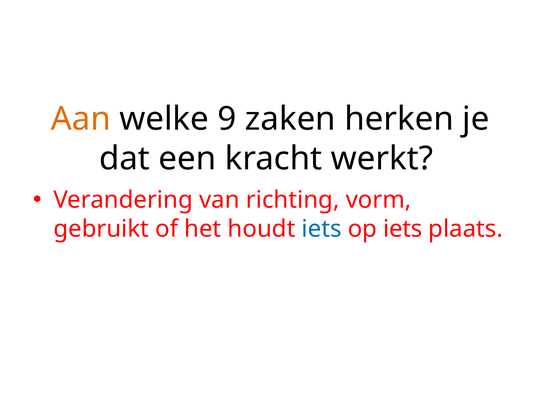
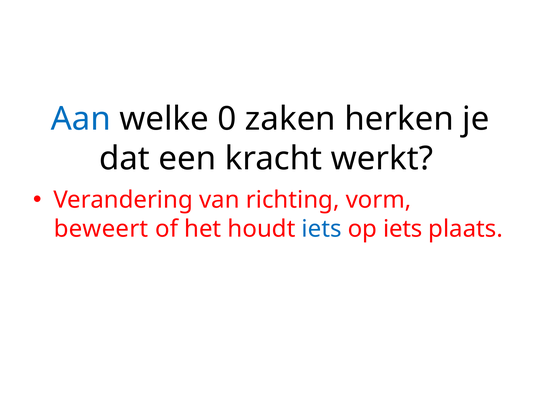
Aan colour: orange -> blue (81, 119)
9: 9 -> 0 (227, 119)
gebruikt: gebruikt -> beweert (101, 229)
